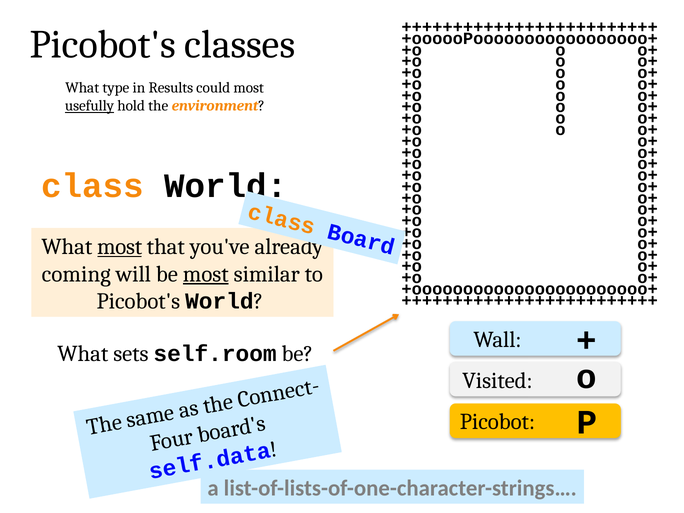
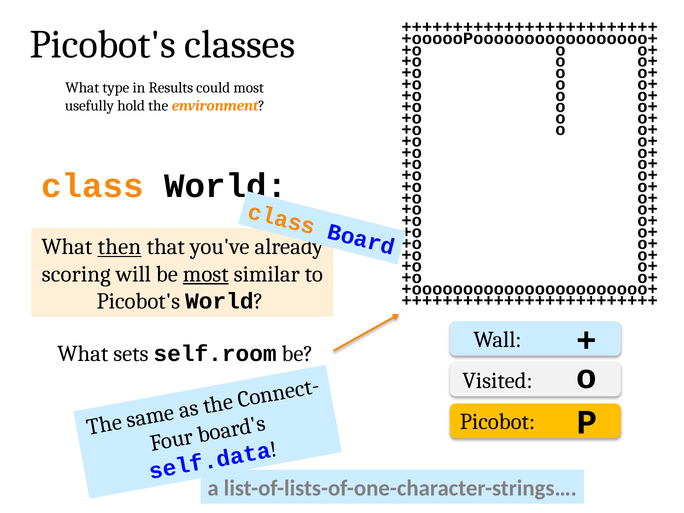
usefully underline: present -> none (89, 106)
What most: most -> then (119, 247)
coming: coming -> scoring (76, 274)
